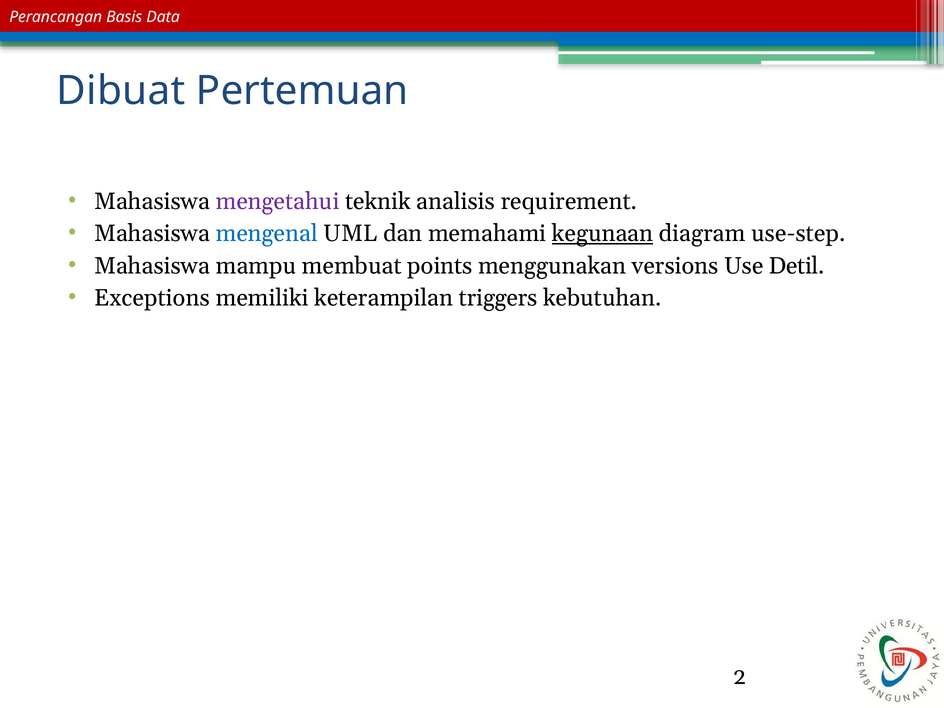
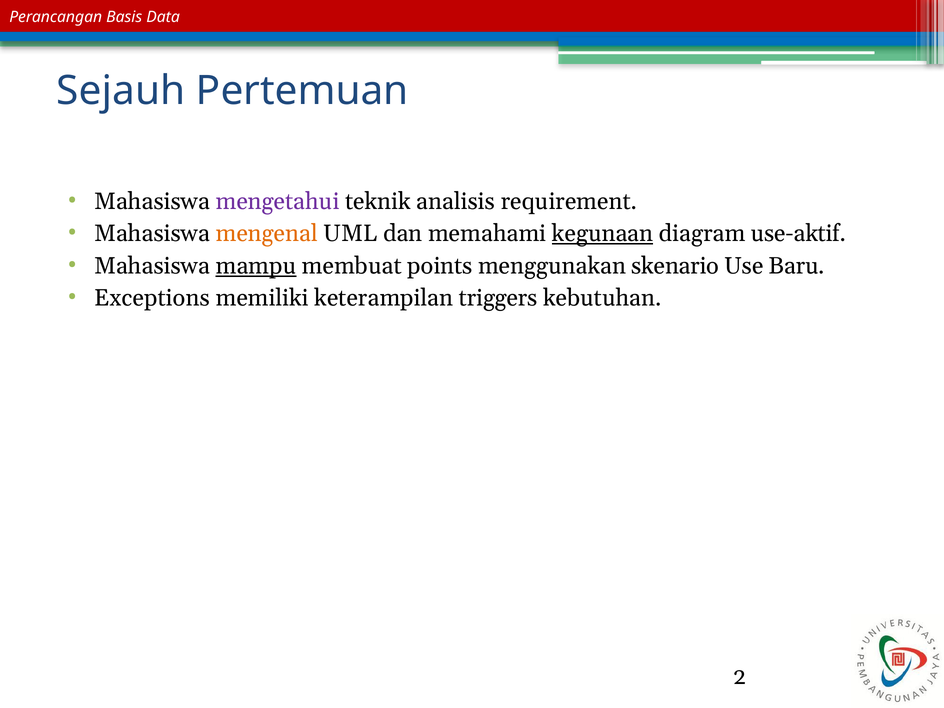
Dibuat: Dibuat -> Sejauh (121, 91)
mengenal colour: blue -> orange (267, 234)
use-step: use-step -> use-aktif (799, 234)
mampu underline: none -> present (256, 266)
versions: versions -> skenario (675, 266)
Detil: Detil -> Baru (797, 266)
